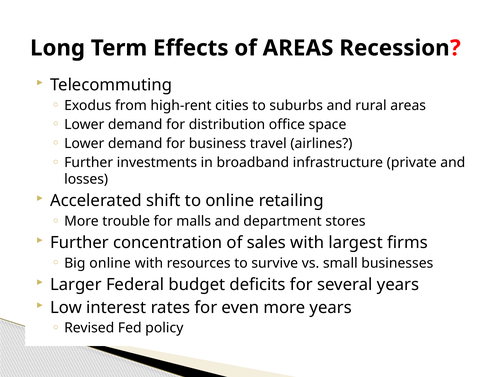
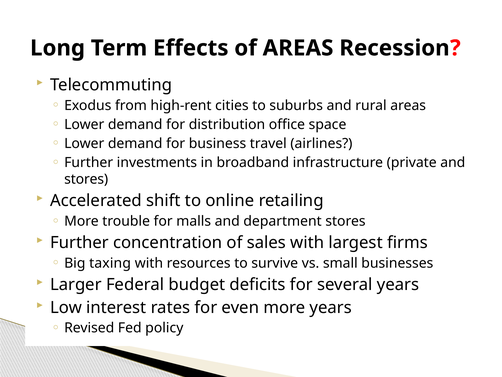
losses: losses -> stores (86, 179)
Big online: online -> taxing (110, 263)
